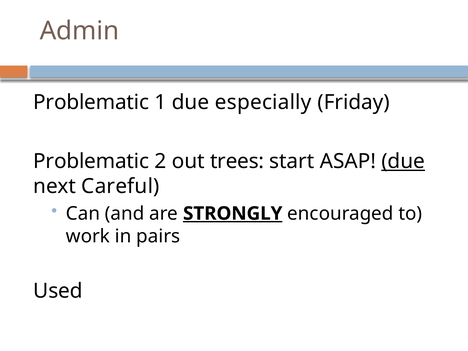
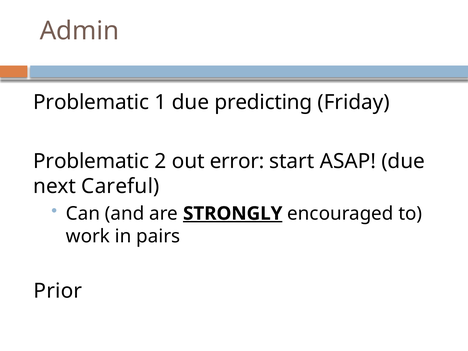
especially: especially -> predicting (263, 102)
trees: trees -> error (237, 161)
due underline: present -> none (403, 161)
Used: Used -> Prior (58, 291)
